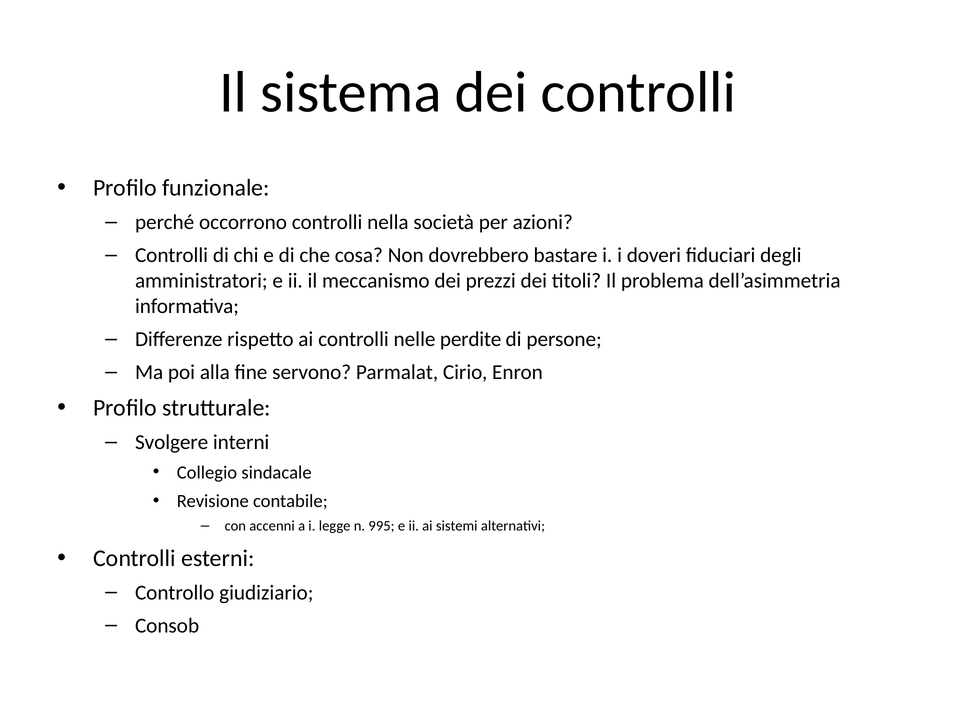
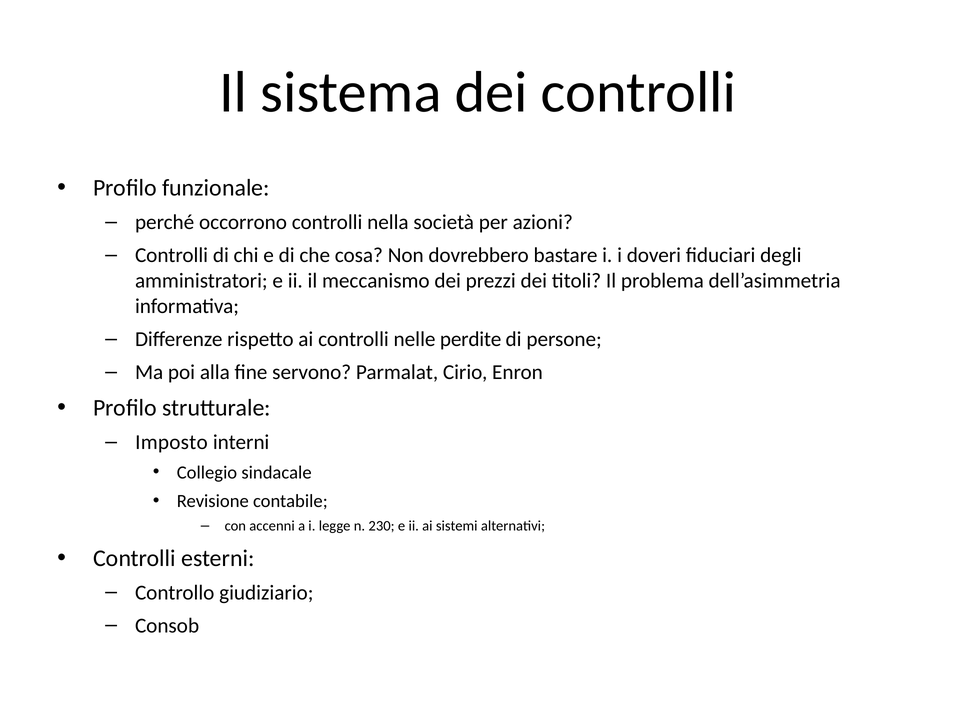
Svolgere: Svolgere -> Imposto (171, 442)
995: 995 -> 230 (382, 526)
